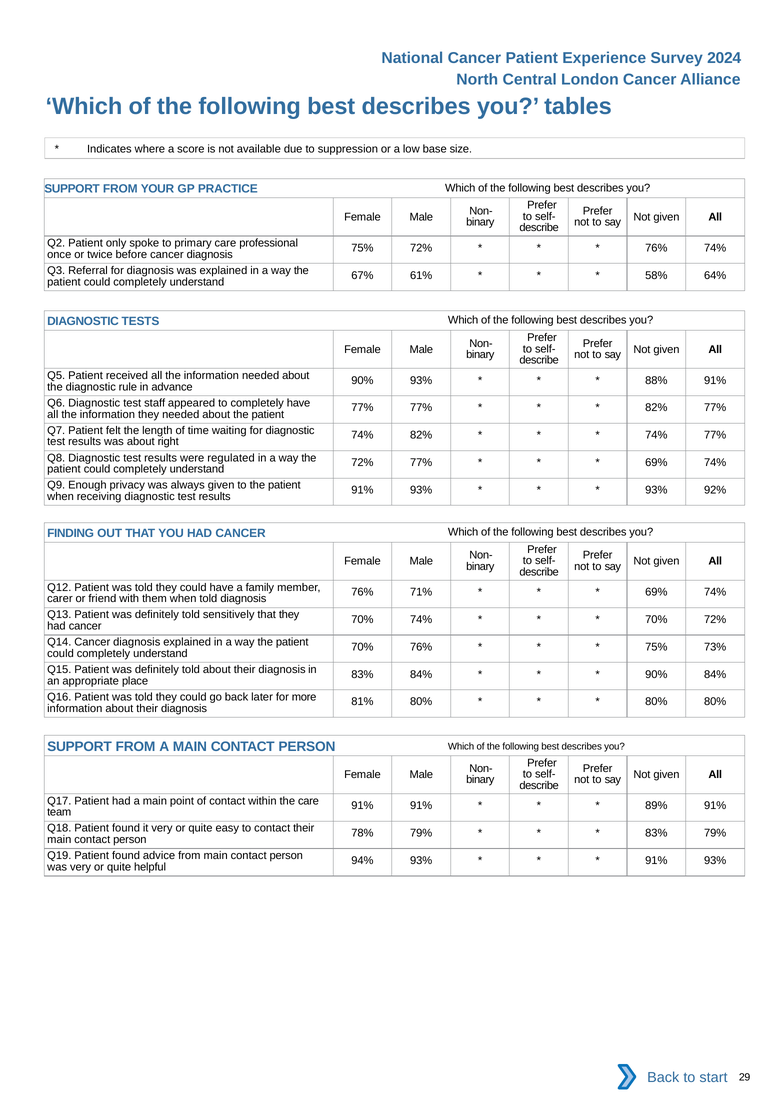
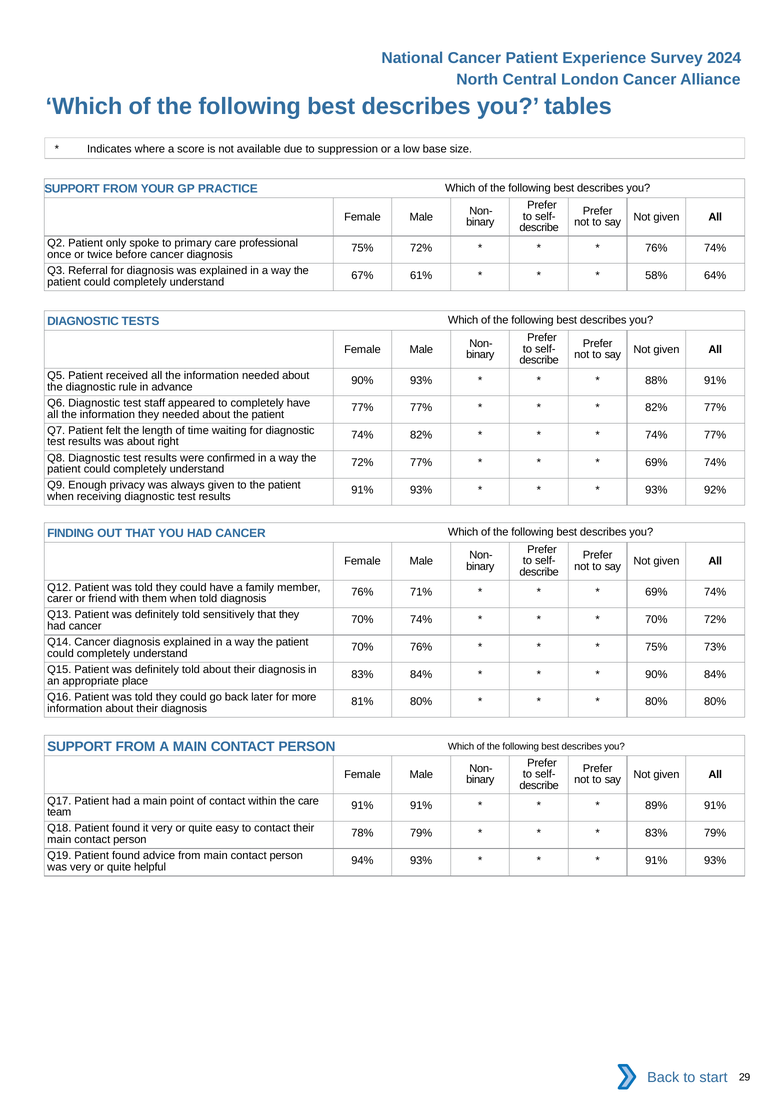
regulated: regulated -> confirmed (231, 458)
